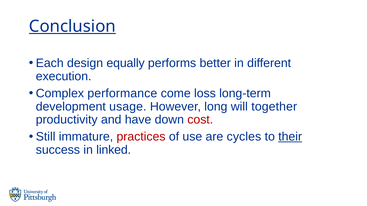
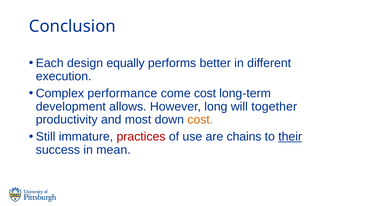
Conclusion underline: present -> none (72, 26)
come loss: loss -> cost (205, 94)
usage: usage -> allows (128, 107)
have: have -> most (138, 120)
cost colour: red -> orange (200, 120)
cycles: cycles -> chains (244, 137)
linked: linked -> mean (114, 150)
